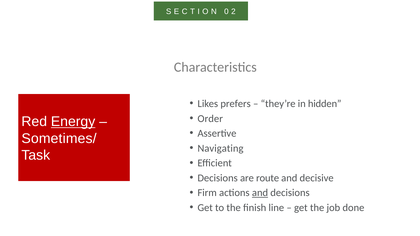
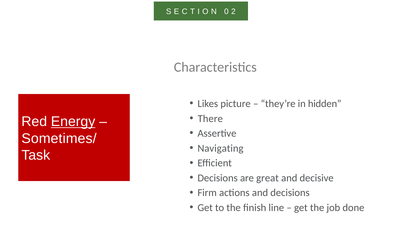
prefers: prefers -> picture (236, 104)
Order: Order -> There (210, 119)
route: route -> great (268, 178)
and underline: present -> none (260, 193)
